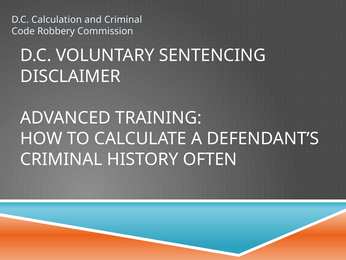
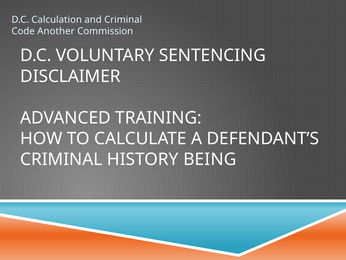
Robbery: Robbery -> Another (56, 31)
OFTEN: OFTEN -> BEING (210, 159)
